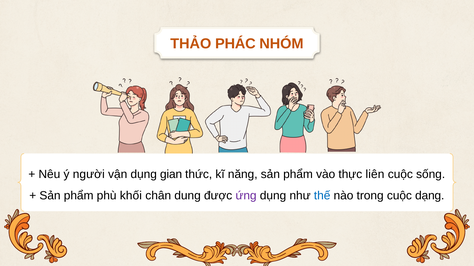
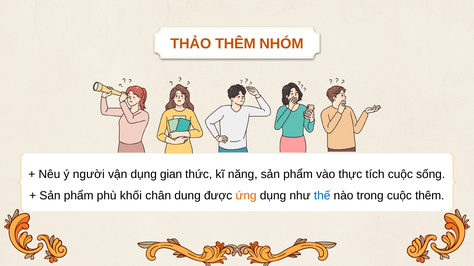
THẢO PHÁC: PHÁC -> THÊM (235, 44)
liên: liên -> tích (375, 175)
ứng colour: purple -> orange (246, 196)
cuộc dạng: dạng -> thêm (430, 196)
